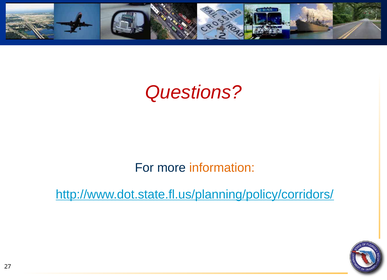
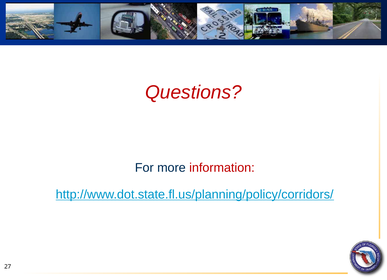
information colour: orange -> red (222, 167)
